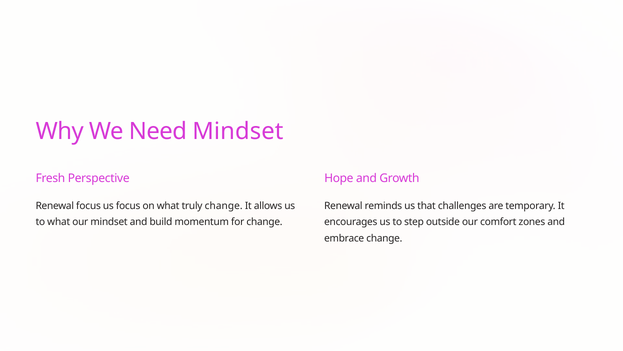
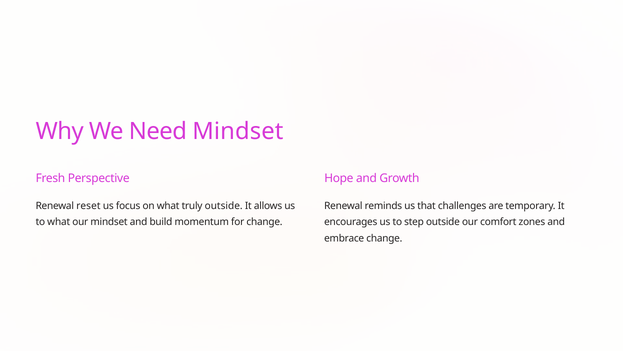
Renewal focus: focus -> reset (88, 206)
truly change: change -> outside (224, 206)
